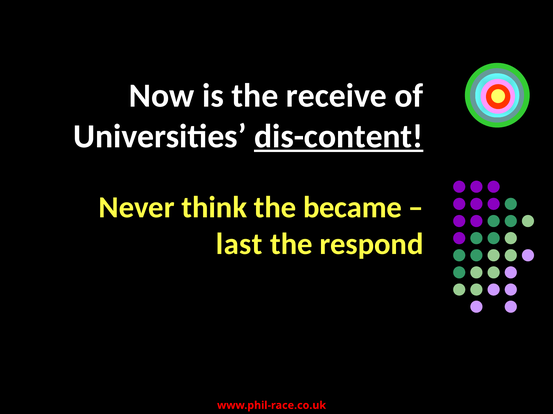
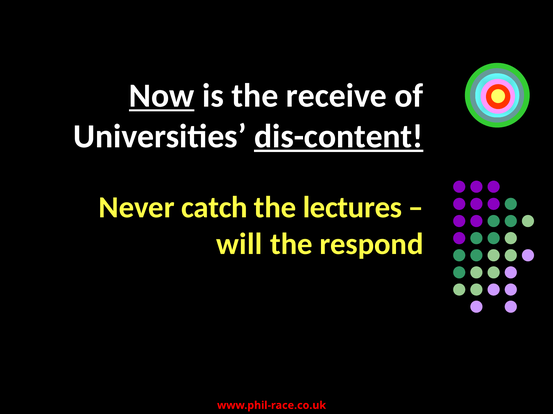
Now underline: none -> present (162, 96)
think: think -> catch (214, 208)
became: became -> lectures (352, 208)
last: last -> will (239, 245)
